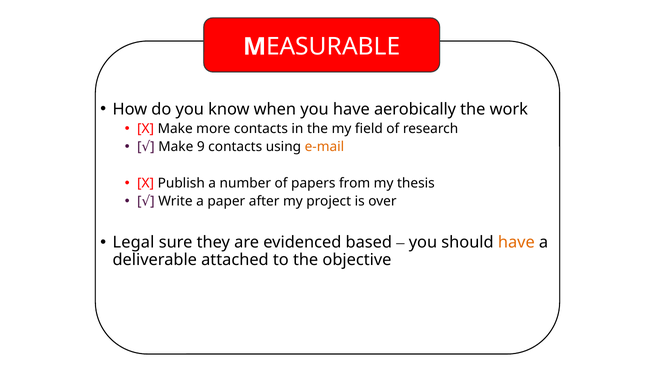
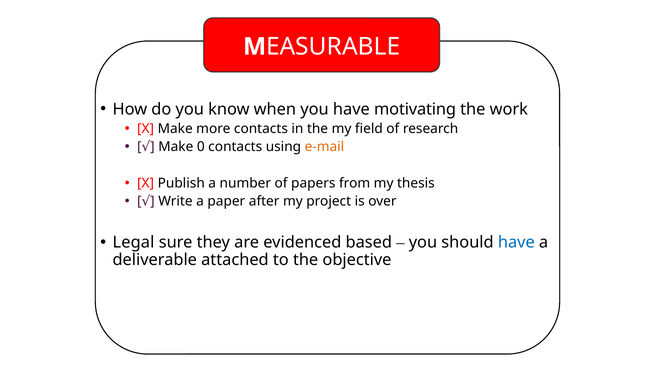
aerobically: aerobically -> motivating (415, 109)
9: 9 -> 0 (201, 147)
have colour: orange -> blue (516, 243)
